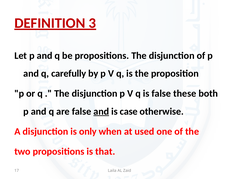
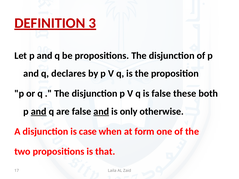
carefully: carefully -> declares (69, 74)
and underline: none -> present (39, 112)
case: case -> only (129, 112)
only: only -> case (88, 132)
used: used -> form (144, 132)
